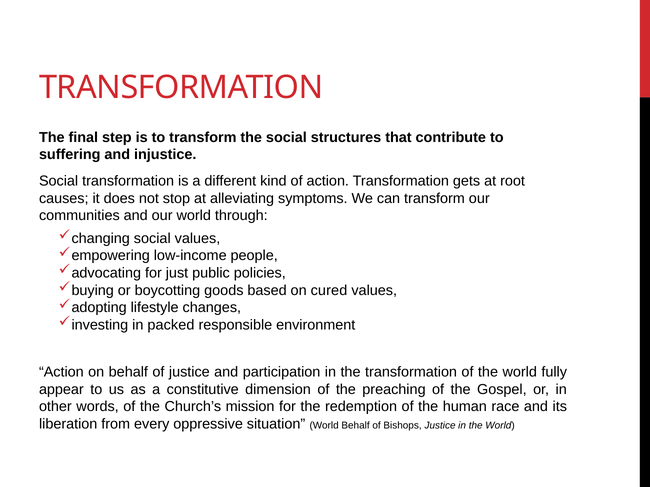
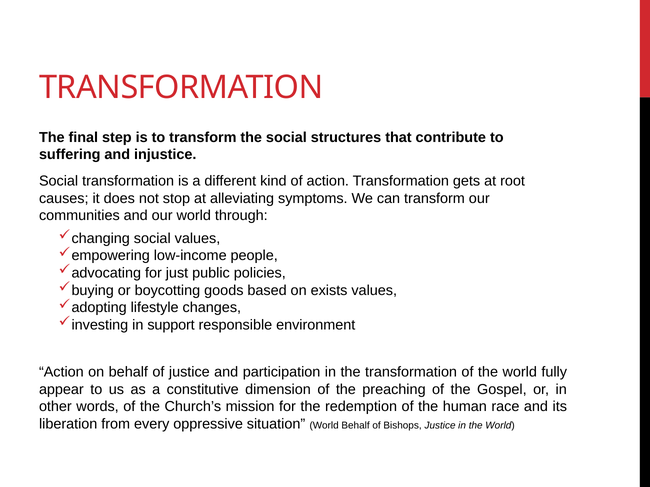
cured: cured -> exists (329, 291)
packed: packed -> support (171, 325)
